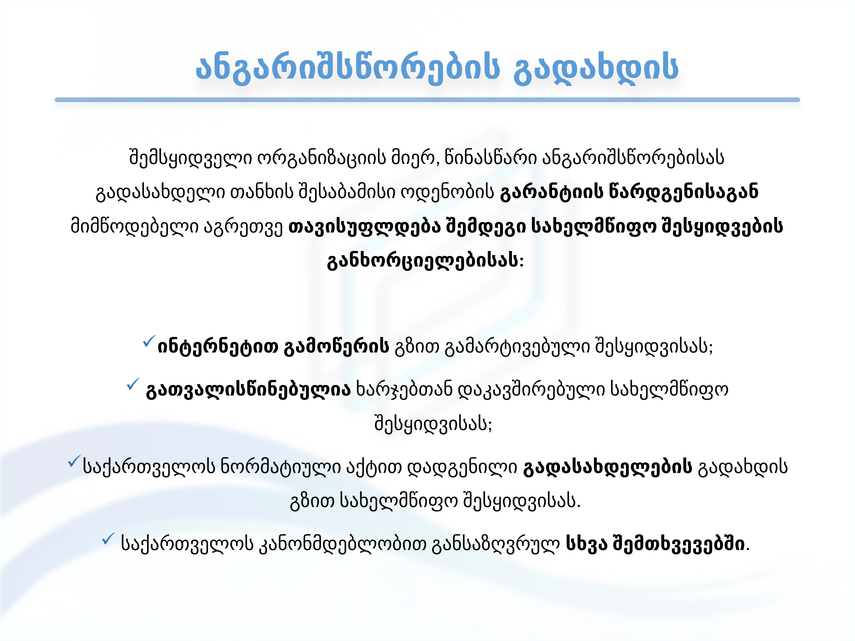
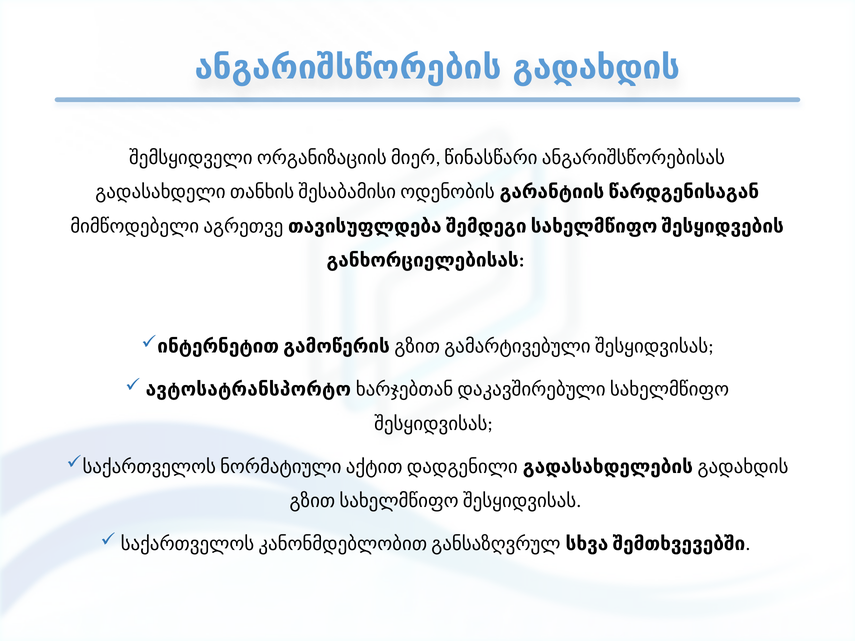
გათვალისწინებულია: გათვალისწინებულია -> ავტოსატრანსპორტო (248, 390)
